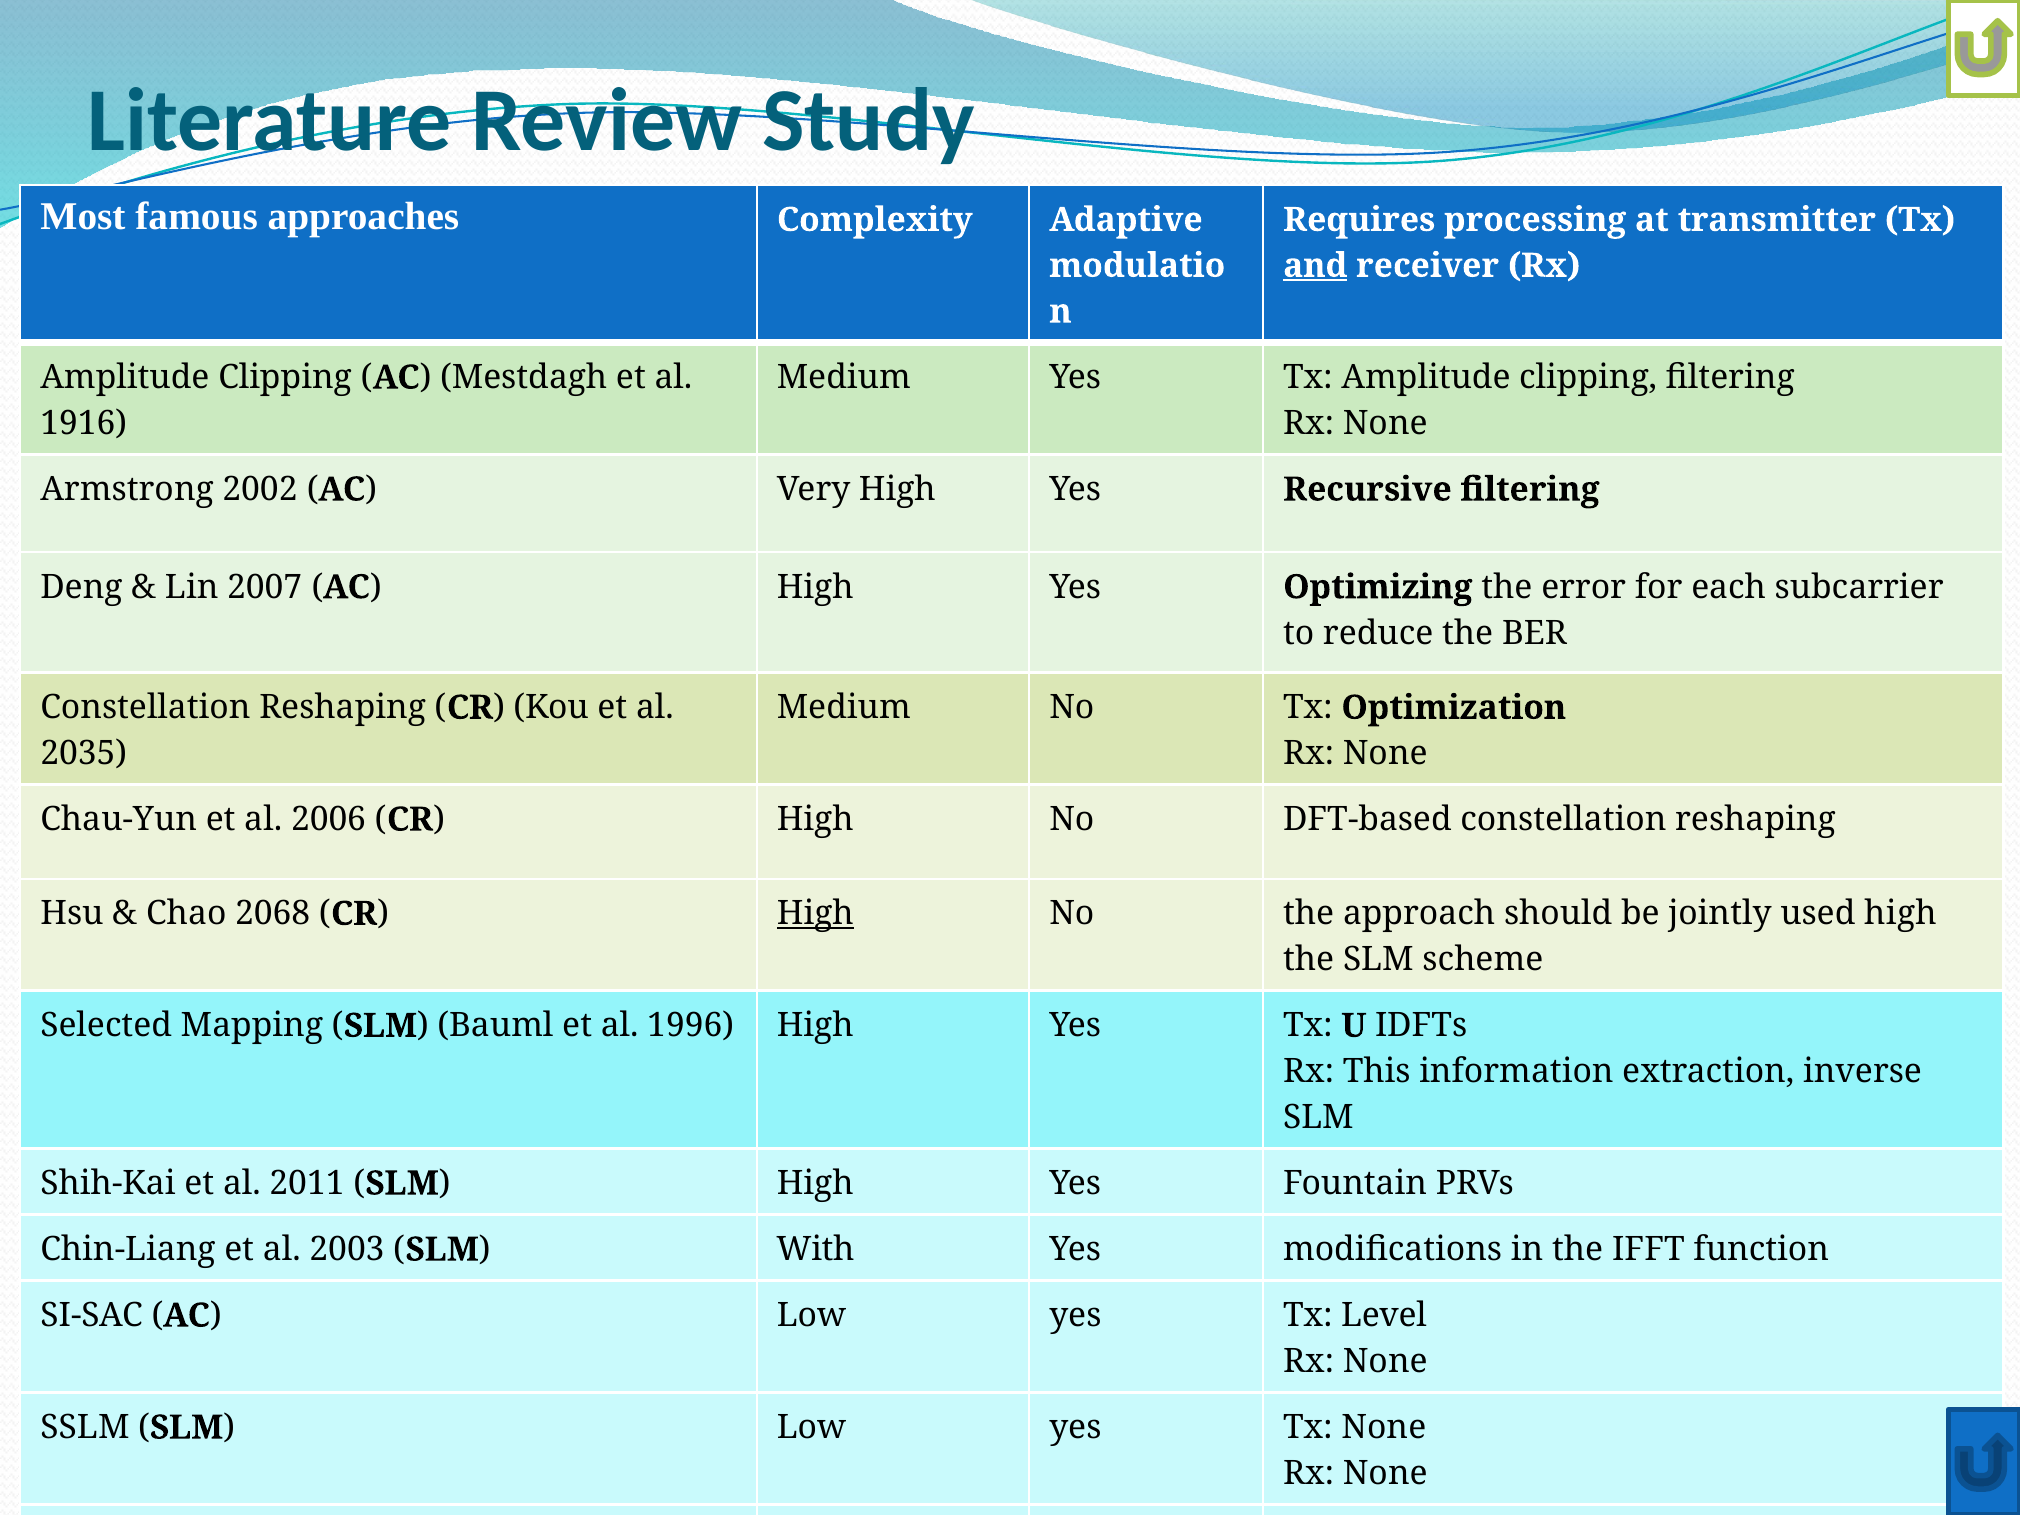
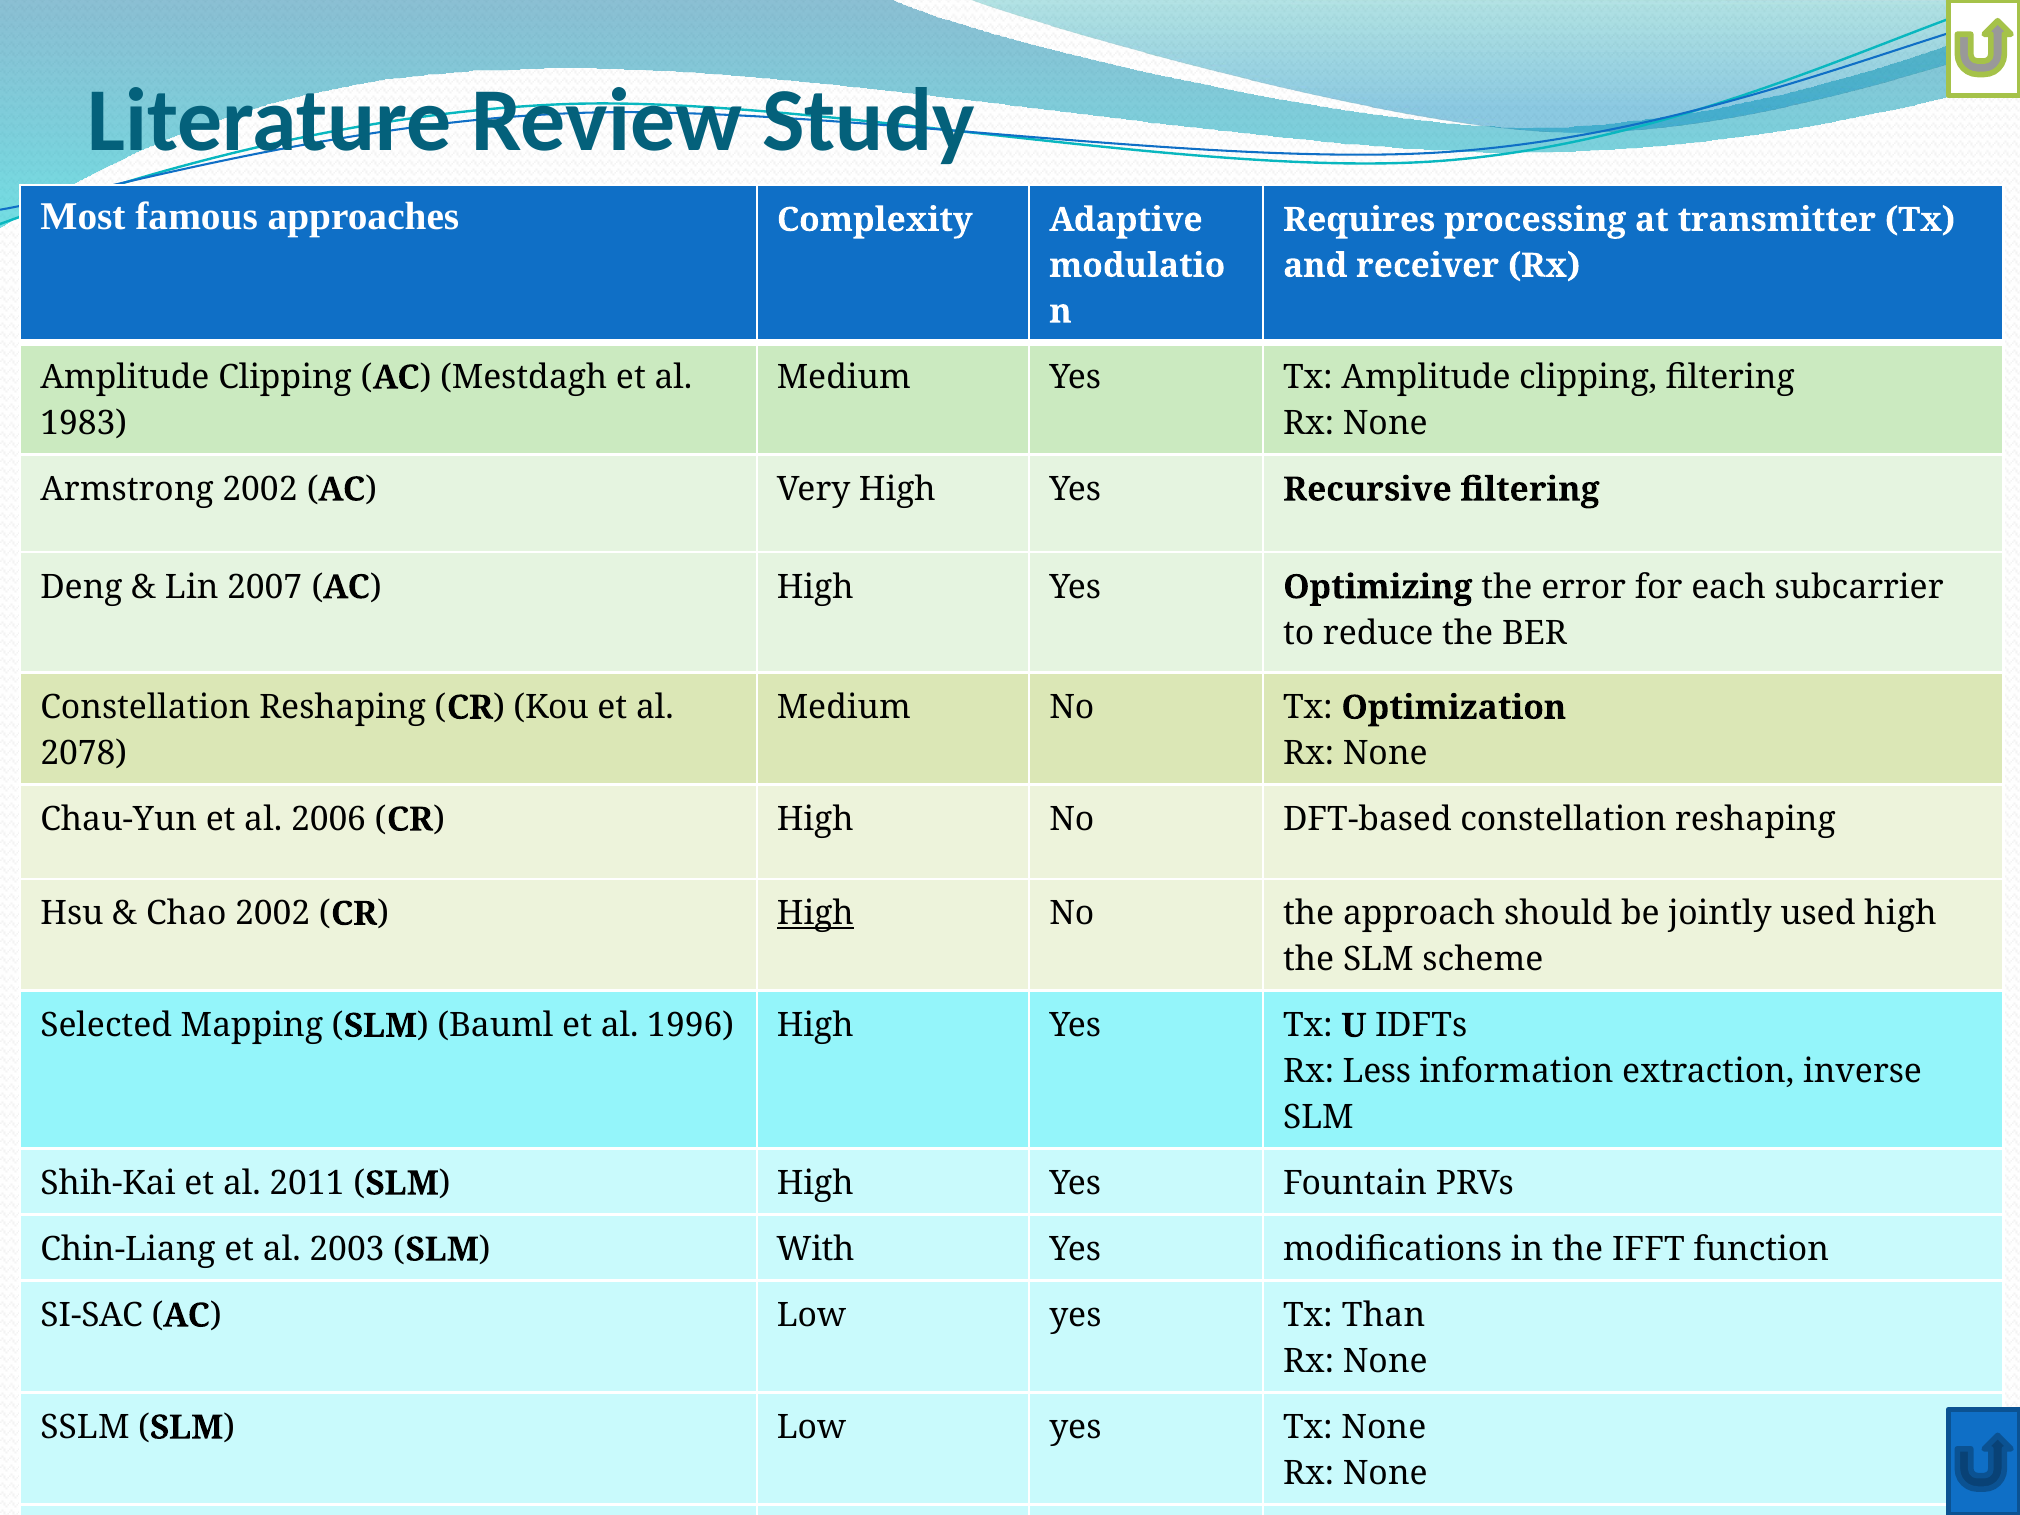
and underline: present -> none (1315, 266)
1916: 1916 -> 1983 (84, 423)
2035: 2035 -> 2078 (84, 753)
Chao 2068: 2068 -> 2002 (273, 914)
This: This -> Less (1377, 1072)
Level: Level -> Than (1384, 1316)
